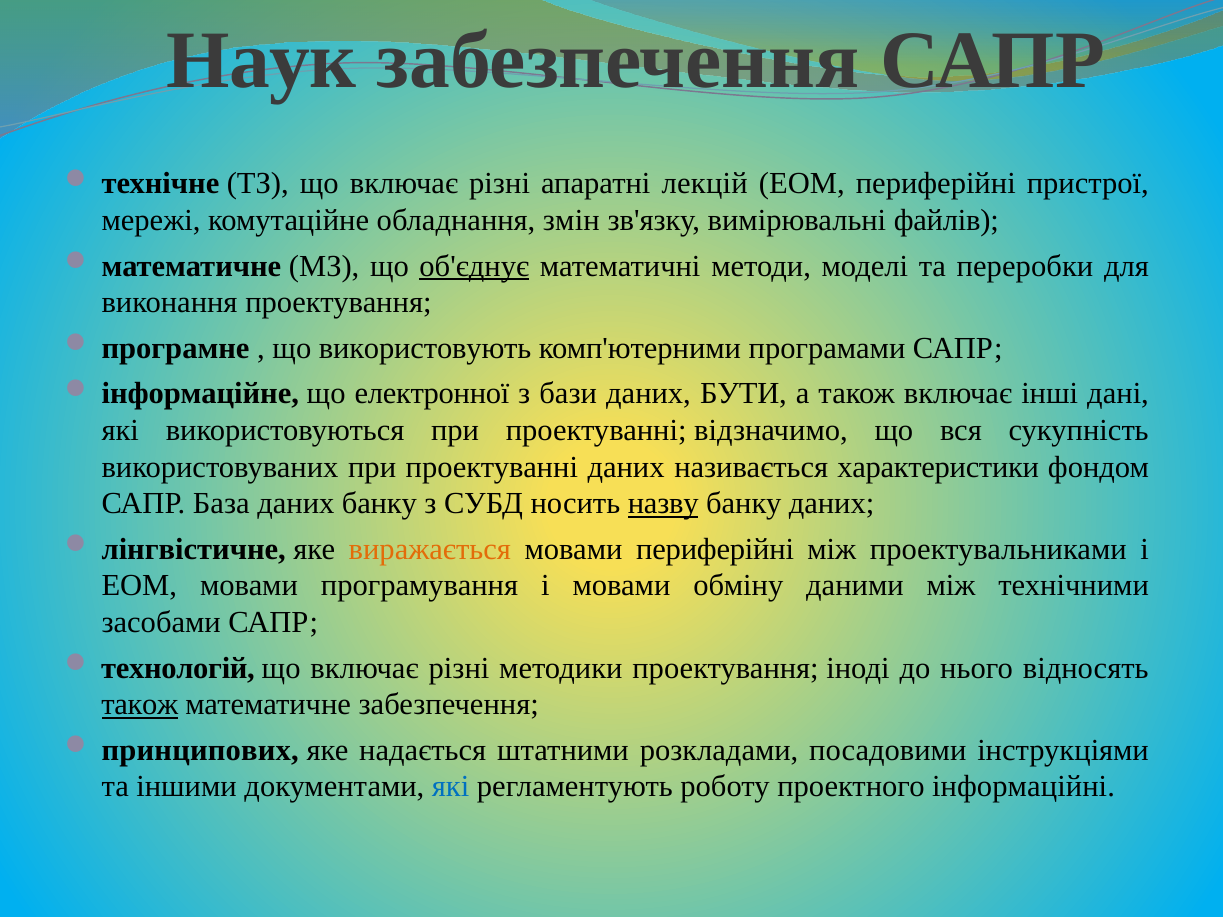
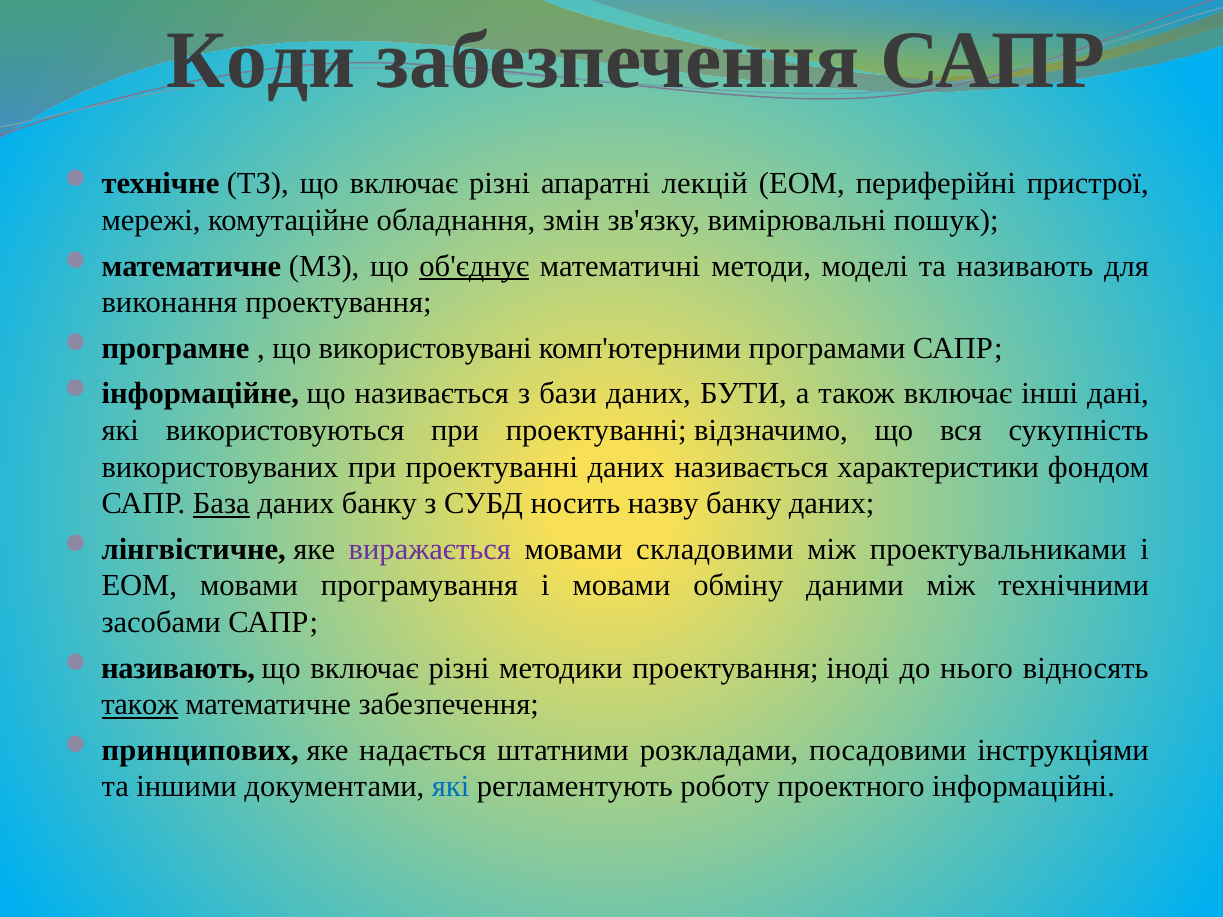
Наук: Наук -> Коди (261, 61)
файлів: файлів -> пошук (946, 221)
та переробки: переробки -> називають (1025, 266)
використовують: використовують -> використовувані (425, 348)
що електронної: електронної -> називається (432, 394)
База underline: none -> present (221, 504)
назву underline: present -> none (663, 504)
виражається colour: orange -> purple (430, 549)
мовами периферійні: периферійні -> складовими (715, 549)
технологій: технологій -> називають (178, 668)
